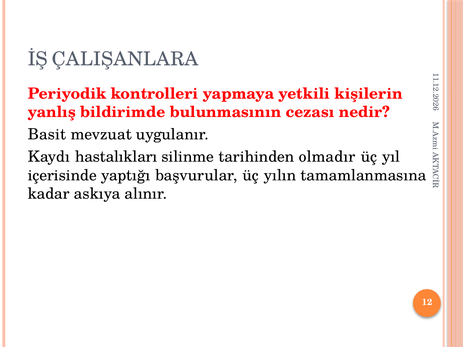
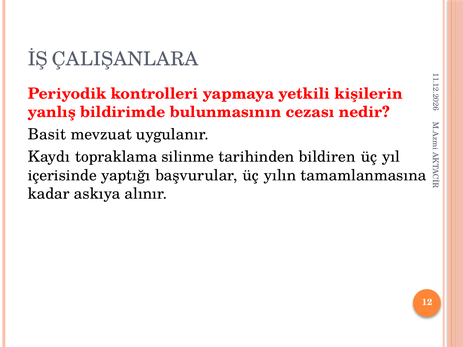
hastalıkları: hastalıkları -> topraklama (116, 157)
olmadır: olmadır -> bildiren (327, 157)
